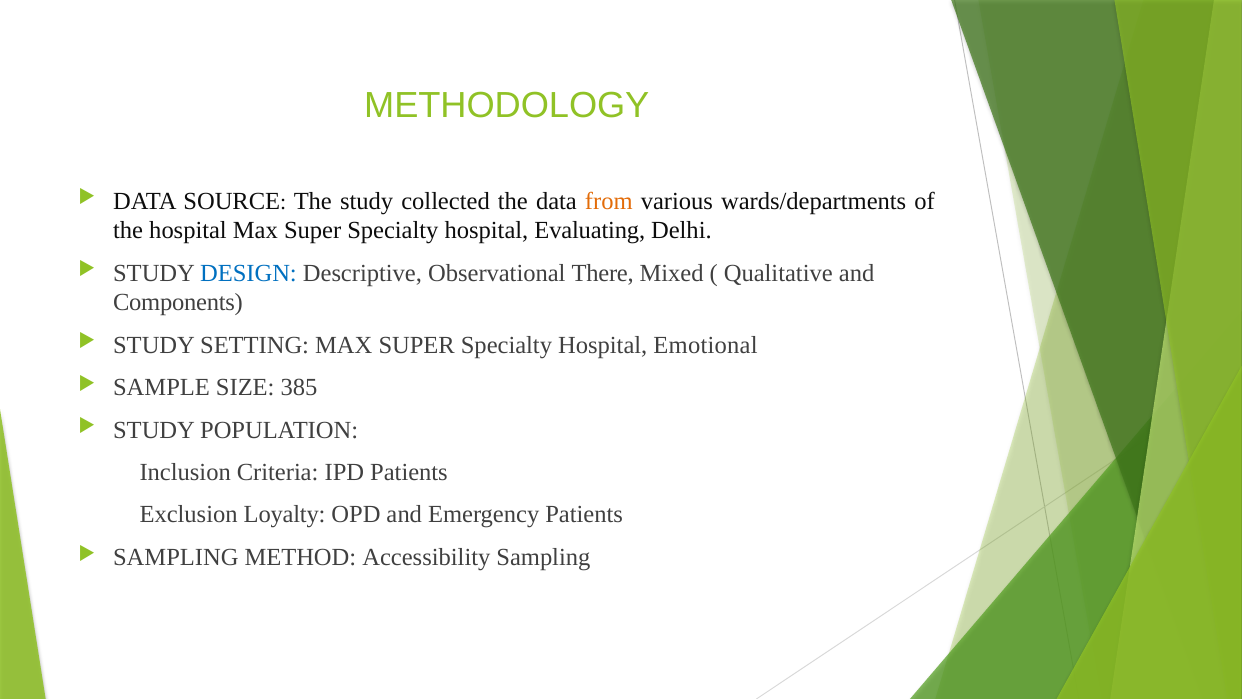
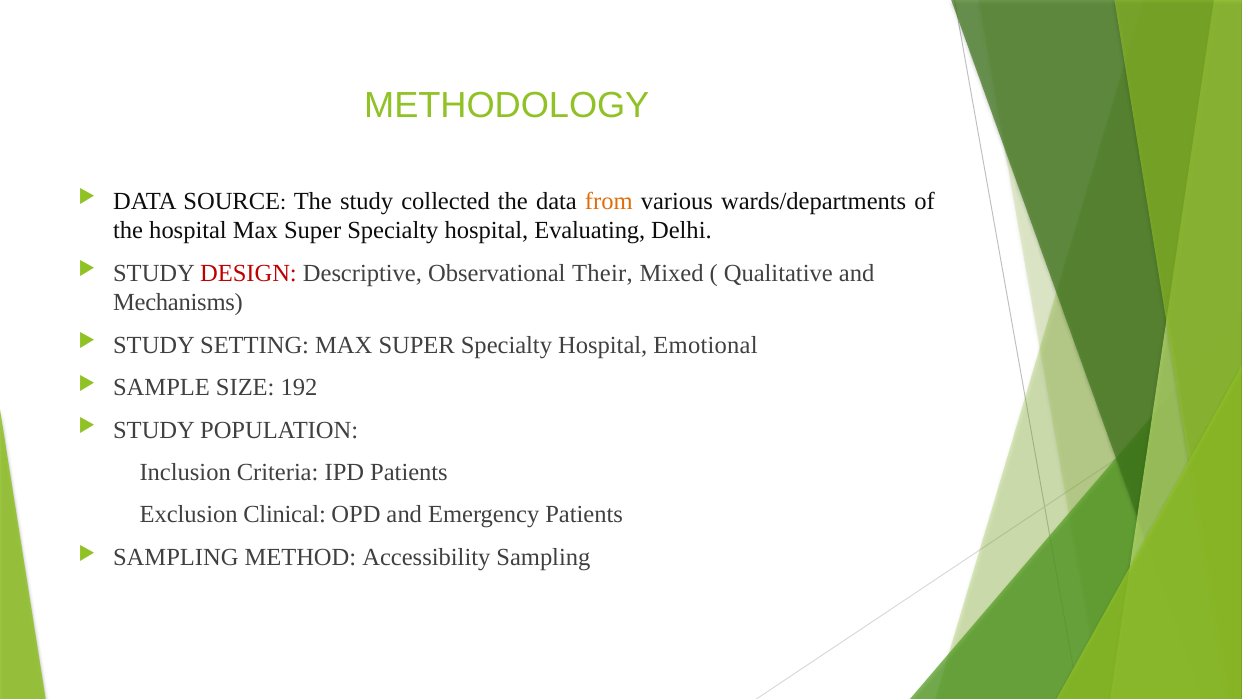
DESIGN colour: blue -> red (248, 273)
There: There -> Their (602, 273)
Components: Components -> Mechanisms (178, 302)
385: 385 -> 192 (299, 387)
Loyalty: Loyalty -> Clinical (285, 515)
